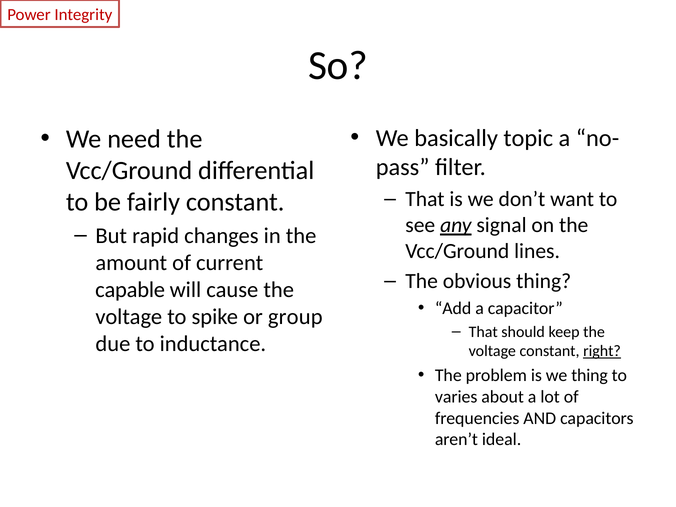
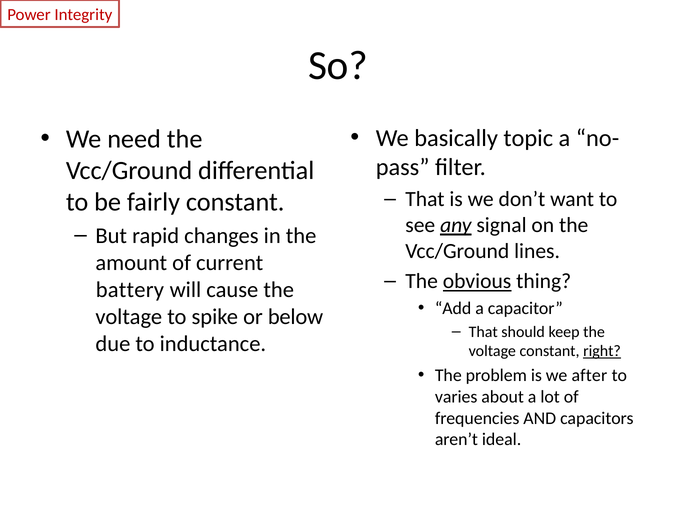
obvious underline: none -> present (477, 281)
capable: capable -> battery (130, 290)
group: group -> below (296, 317)
we thing: thing -> after (589, 375)
